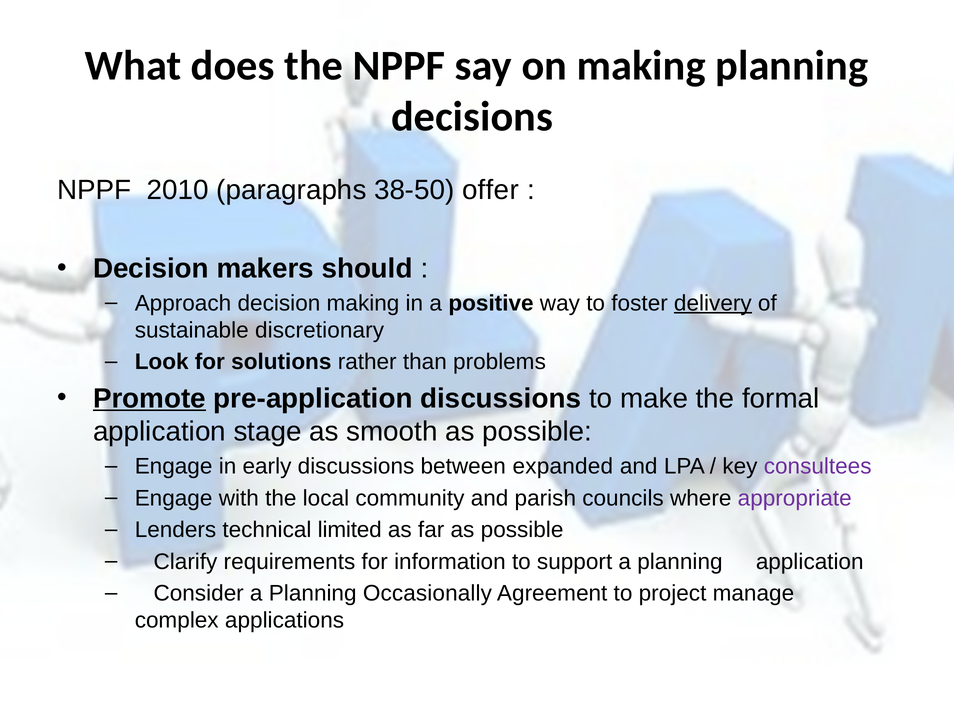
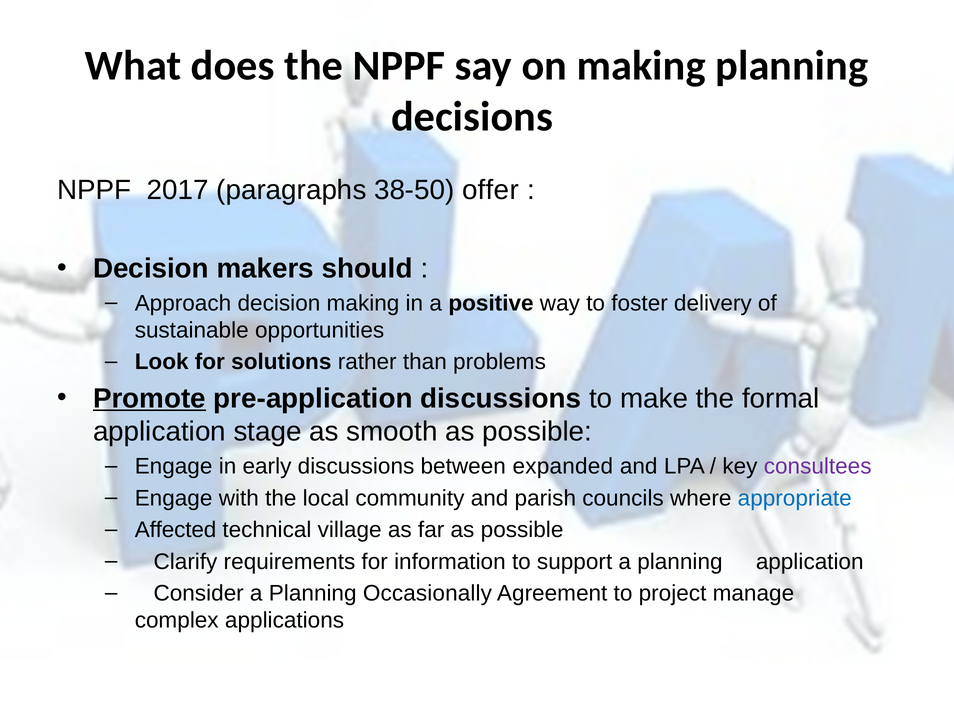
2010: 2010 -> 2017 (178, 190)
delivery underline: present -> none (713, 303)
discretionary: discretionary -> opportunities (320, 330)
appropriate colour: purple -> blue (795, 498)
Lenders: Lenders -> Affected (176, 530)
limited: limited -> village (350, 530)
